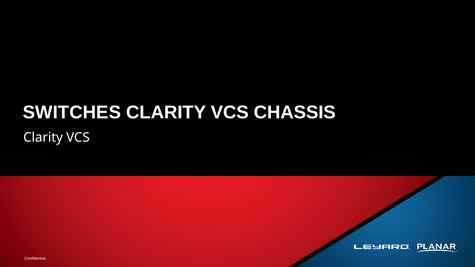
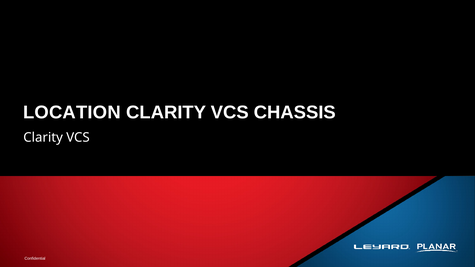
SWITCHES: SWITCHES -> LOCATION (72, 112)
